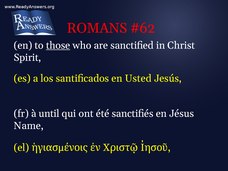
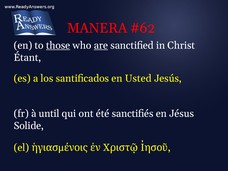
ROMANS: ROMANS -> MANERA (97, 28)
are underline: none -> present (101, 45)
Spirit: Spirit -> Étant (27, 58)
Name: Name -> Solide (29, 126)
